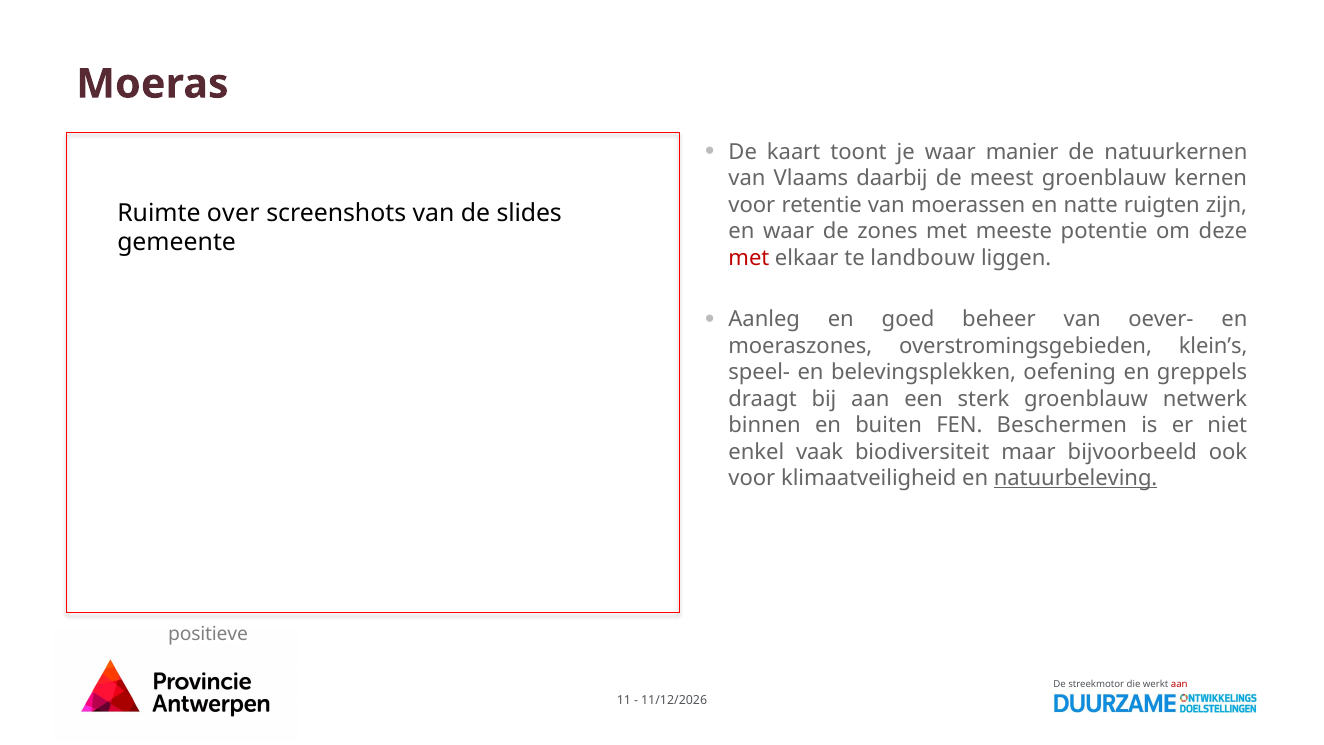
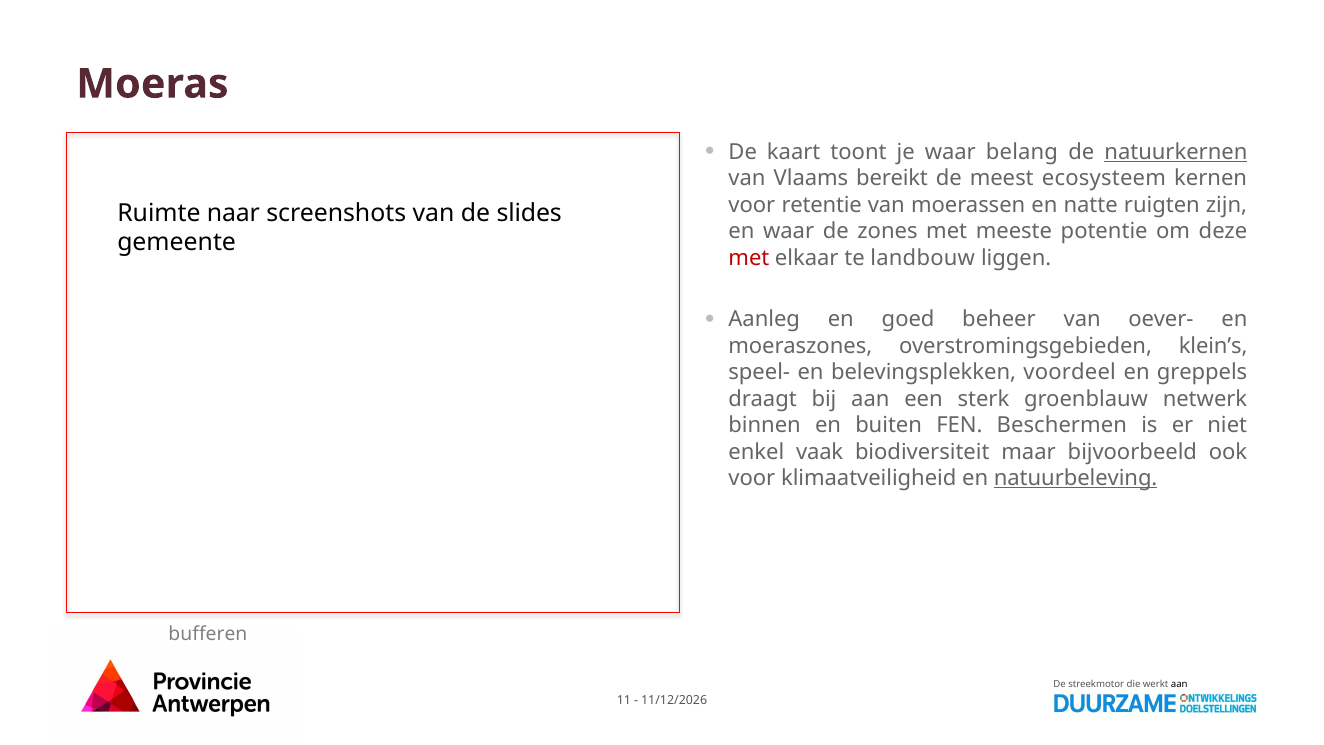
manier: manier -> belang (1022, 152)
natuurkernen underline: none -> present (1176, 152)
daarbij: daarbij -> bereikt (892, 179)
meest groenblauw: groenblauw -> ecosysteem (1104, 179)
over: over -> naar (233, 213)
oefening: oefening -> voordeel (1070, 372)
positieve: positieve -> bufferen (208, 633)
aan colour: red -> black (1179, 684)
